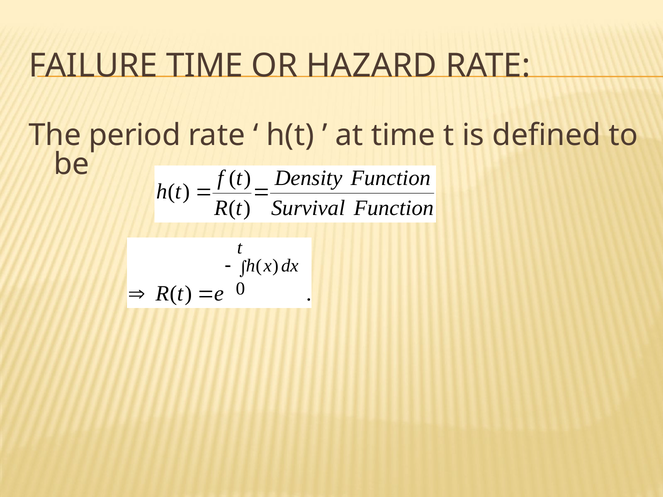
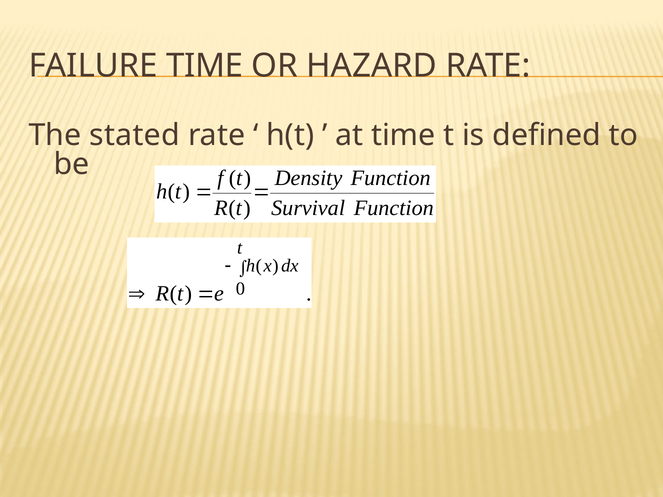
period: period -> stated (135, 135)
